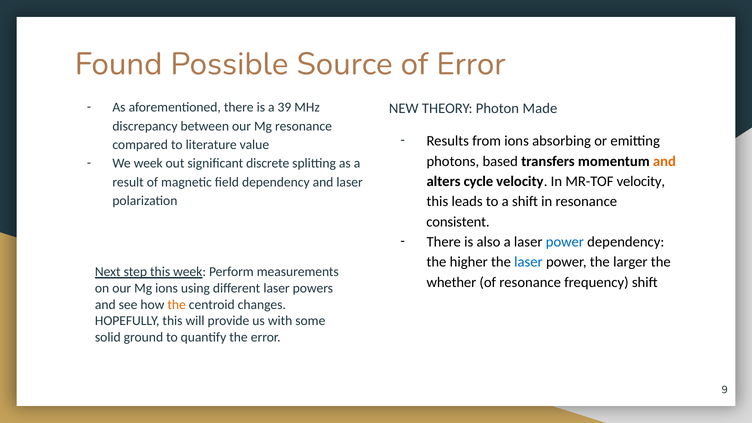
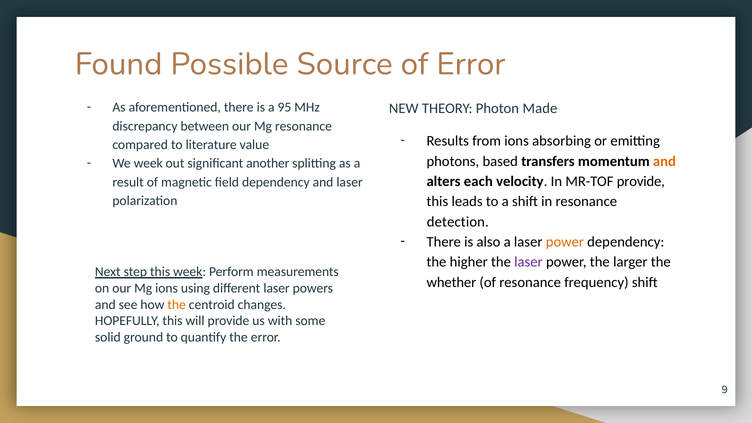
39: 39 -> 95 (284, 107)
discrete: discrete -> another (268, 163)
cycle: cycle -> each (478, 181)
MR-TOF velocity: velocity -> provide (641, 181)
consistent: consistent -> detection (458, 222)
power colour: blue -> orange (565, 242)
laser colour: blue -> purple (528, 262)
